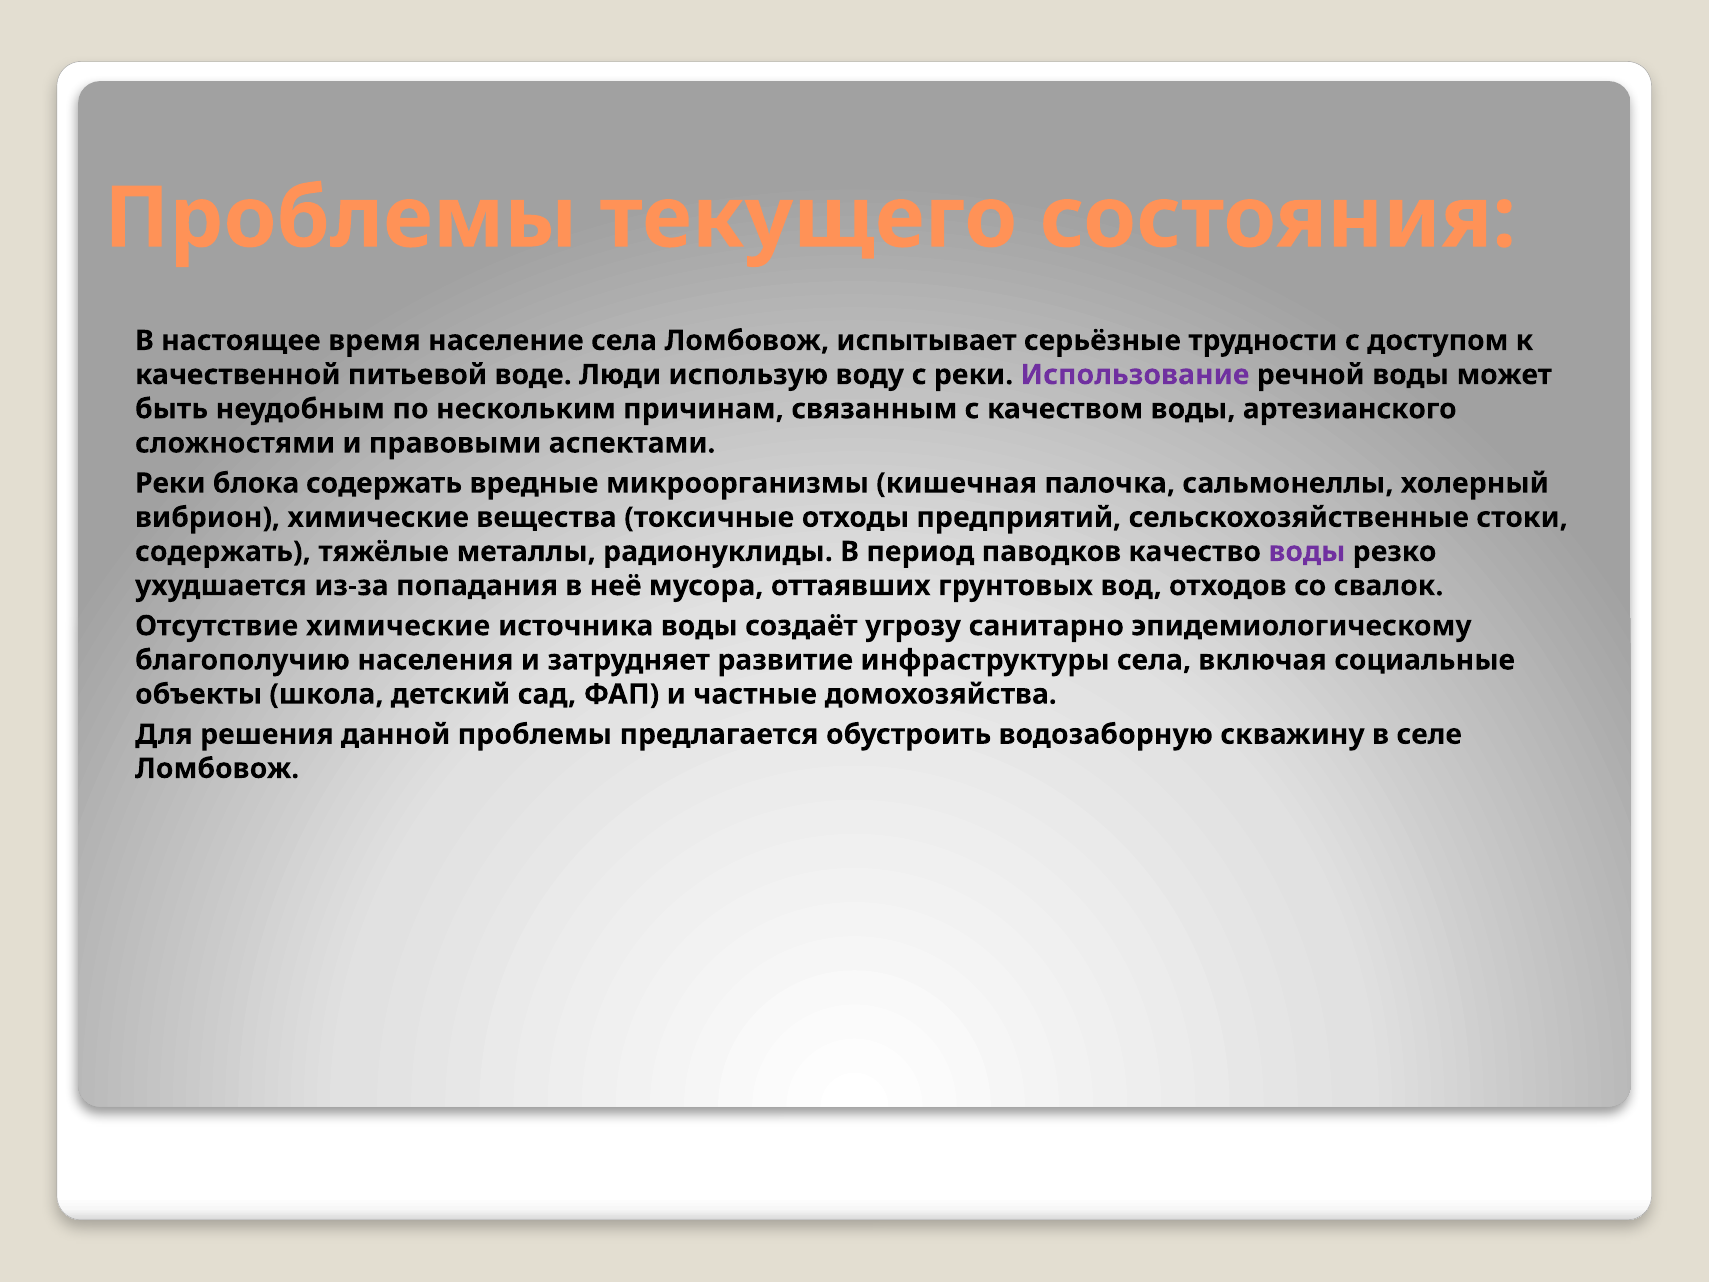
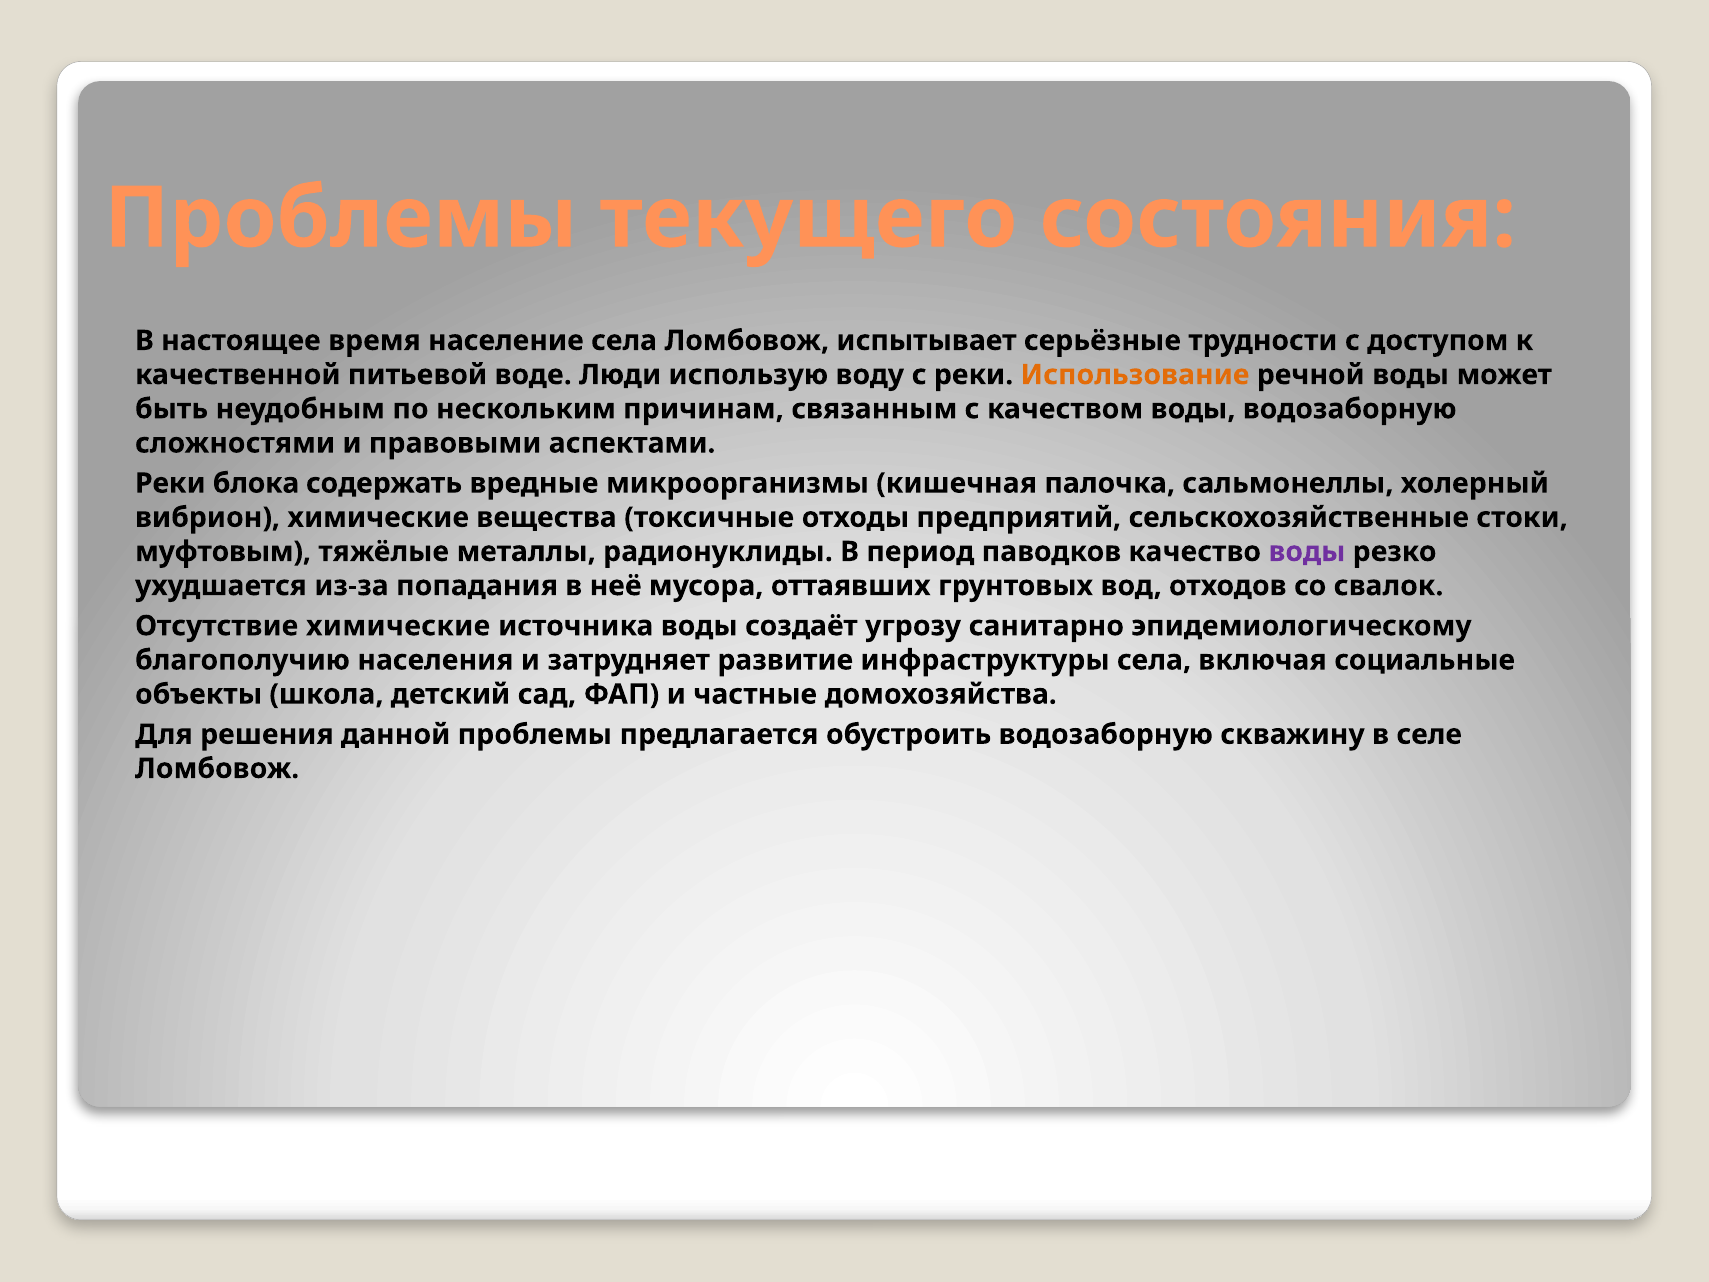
Использование colour: purple -> orange (1135, 375)
воды артезианского: артезианского -> водозаборную (1350, 409)
содержать: содержать -> муфтовым (223, 552)
